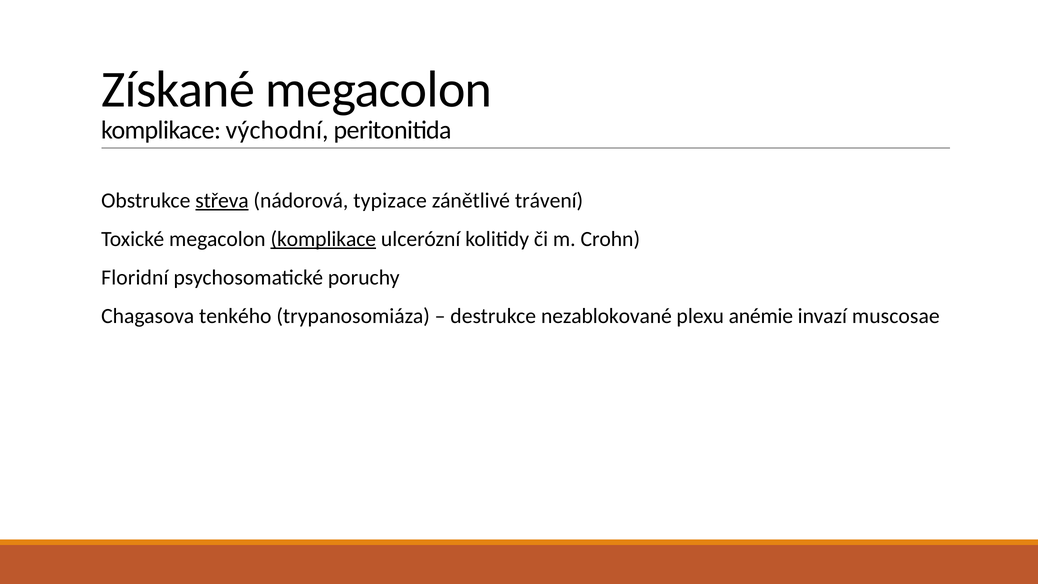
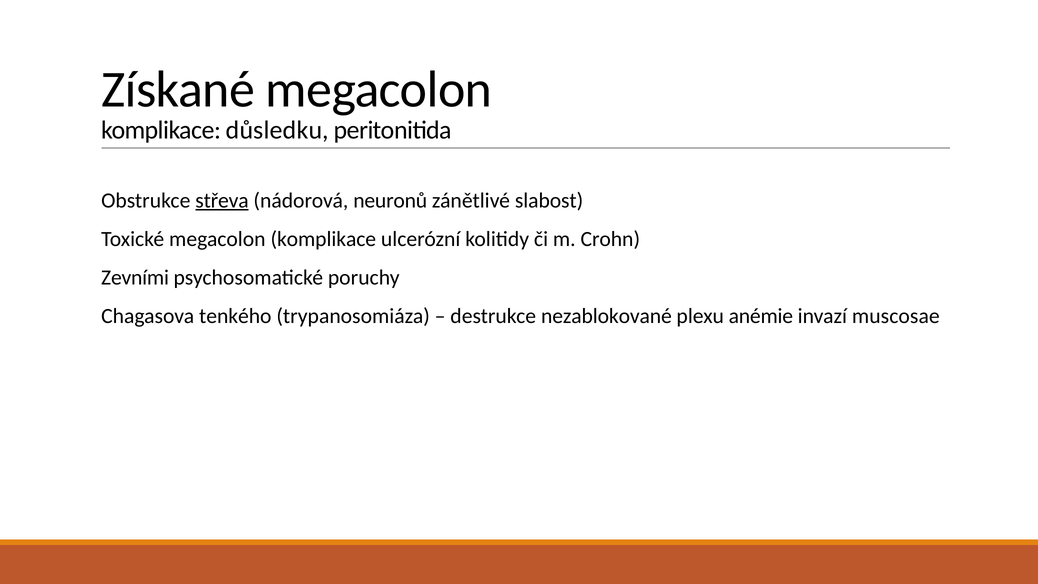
východní: východní -> důsledku (277, 130)
typizace: typizace -> neuronů (390, 200)
trávení: trávení -> slabost (549, 200)
komplikace underline: present -> none (323, 239)
Floridní: Floridní -> Zevními (135, 277)
